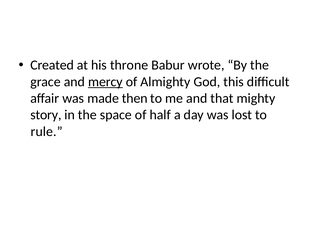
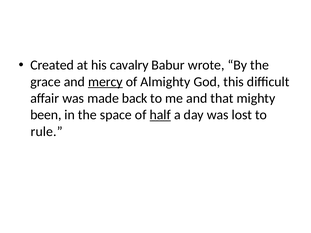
throne: throne -> cavalry (129, 65)
then: then -> back (135, 98)
story: story -> been (46, 115)
half underline: none -> present (160, 115)
